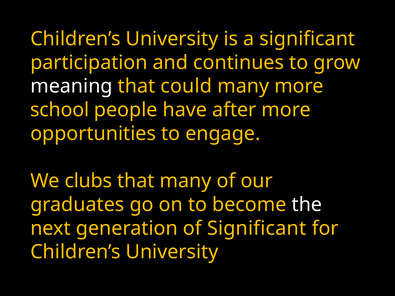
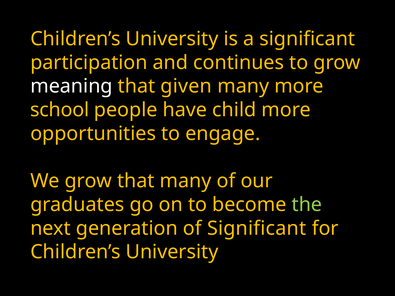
could: could -> given (186, 86)
after: after -> child (234, 110)
We clubs: clubs -> grow (88, 181)
the colour: white -> light green (307, 205)
